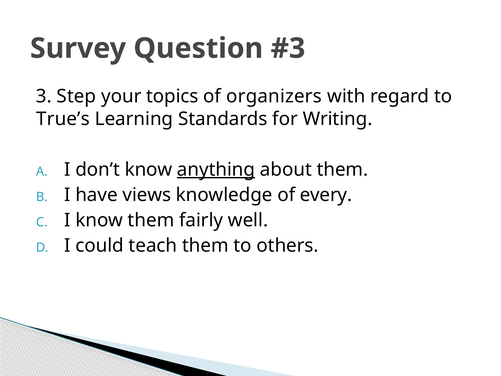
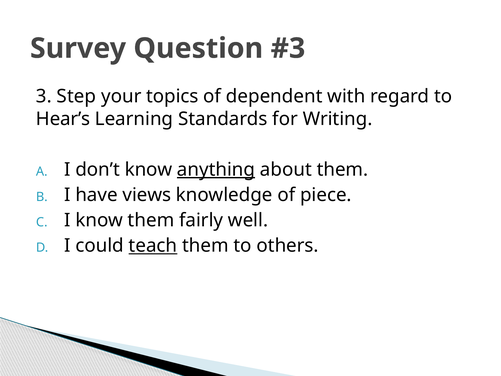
organizers: organizers -> dependent (274, 96)
True’s: True’s -> Hear’s (63, 119)
every: every -> piece (326, 195)
teach underline: none -> present (153, 246)
